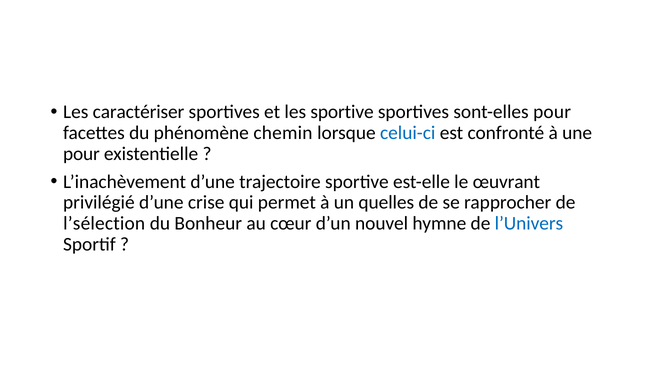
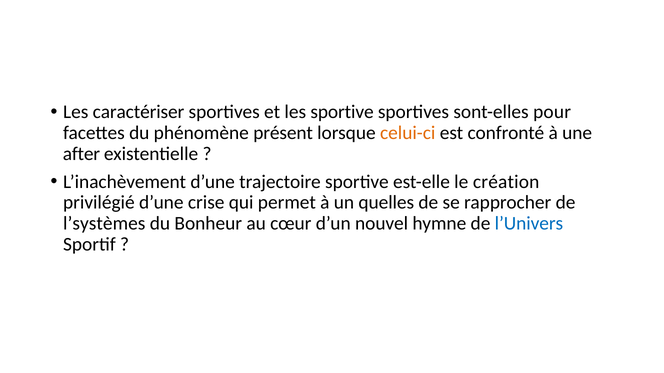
chemin: chemin -> présent (283, 133)
celui-ci colour: blue -> orange (408, 133)
pour: pour -> after (81, 154)
œuvrant: œuvrant -> création (506, 182)
l’sélection: l’sélection -> l’systèmes (104, 224)
